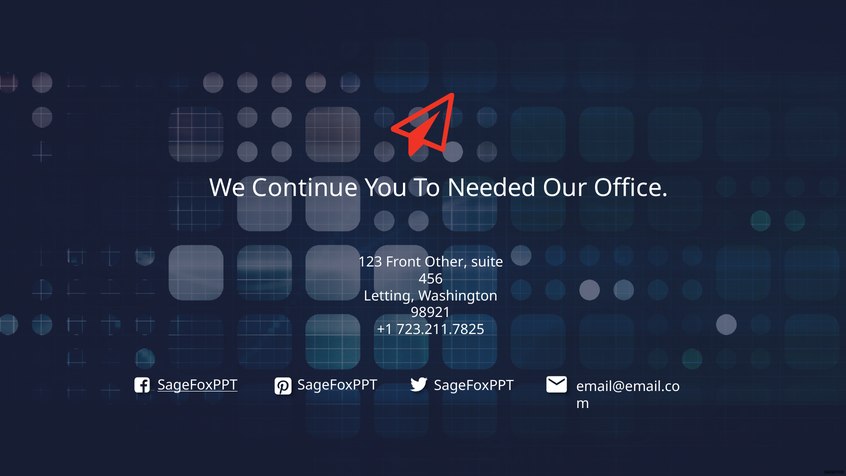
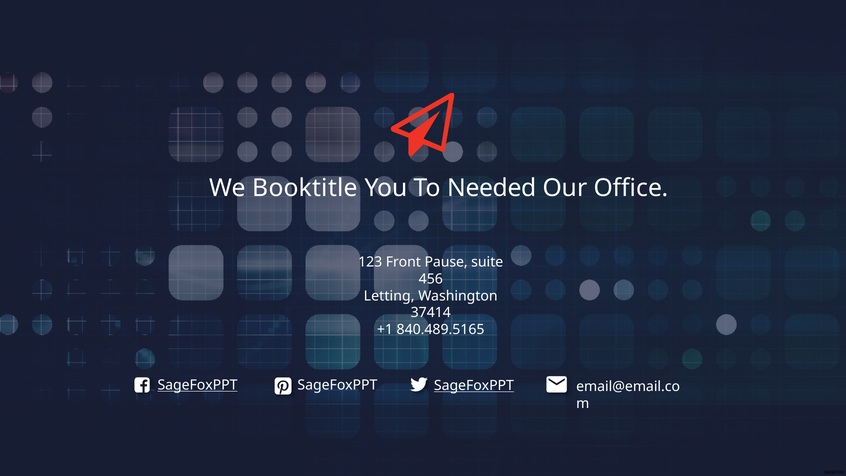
Continue: Continue -> Booktitle (305, 188)
Other: Other -> Pause (446, 262)
98921: 98921 -> 37414 (431, 313)
723.211.7825: 723.211.7825 -> 840.489.5165 (441, 330)
SageFoxPPT underline: none -> present (474, 386)
